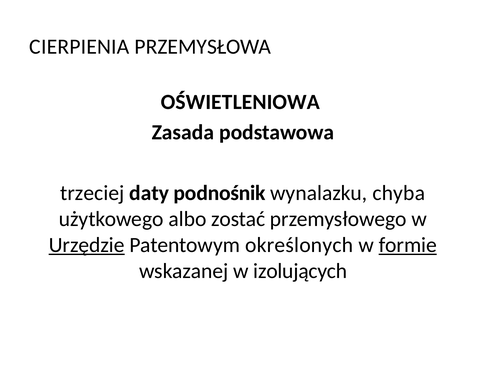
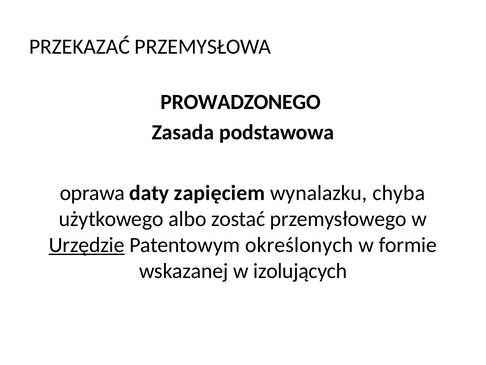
CIERPIENIA: CIERPIENIA -> PRZEKAZAĆ (80, 46)
OŚWIETLENIOWA: OŚWIETLENIOWA -> PROWADZONEGO (241, 102)
trzeciej: trzeciej -> oprawa (92, 193)
podnośnik: podnośnik -> zapięciem (219, 193)
formie underline: present -> none (408, 245)
